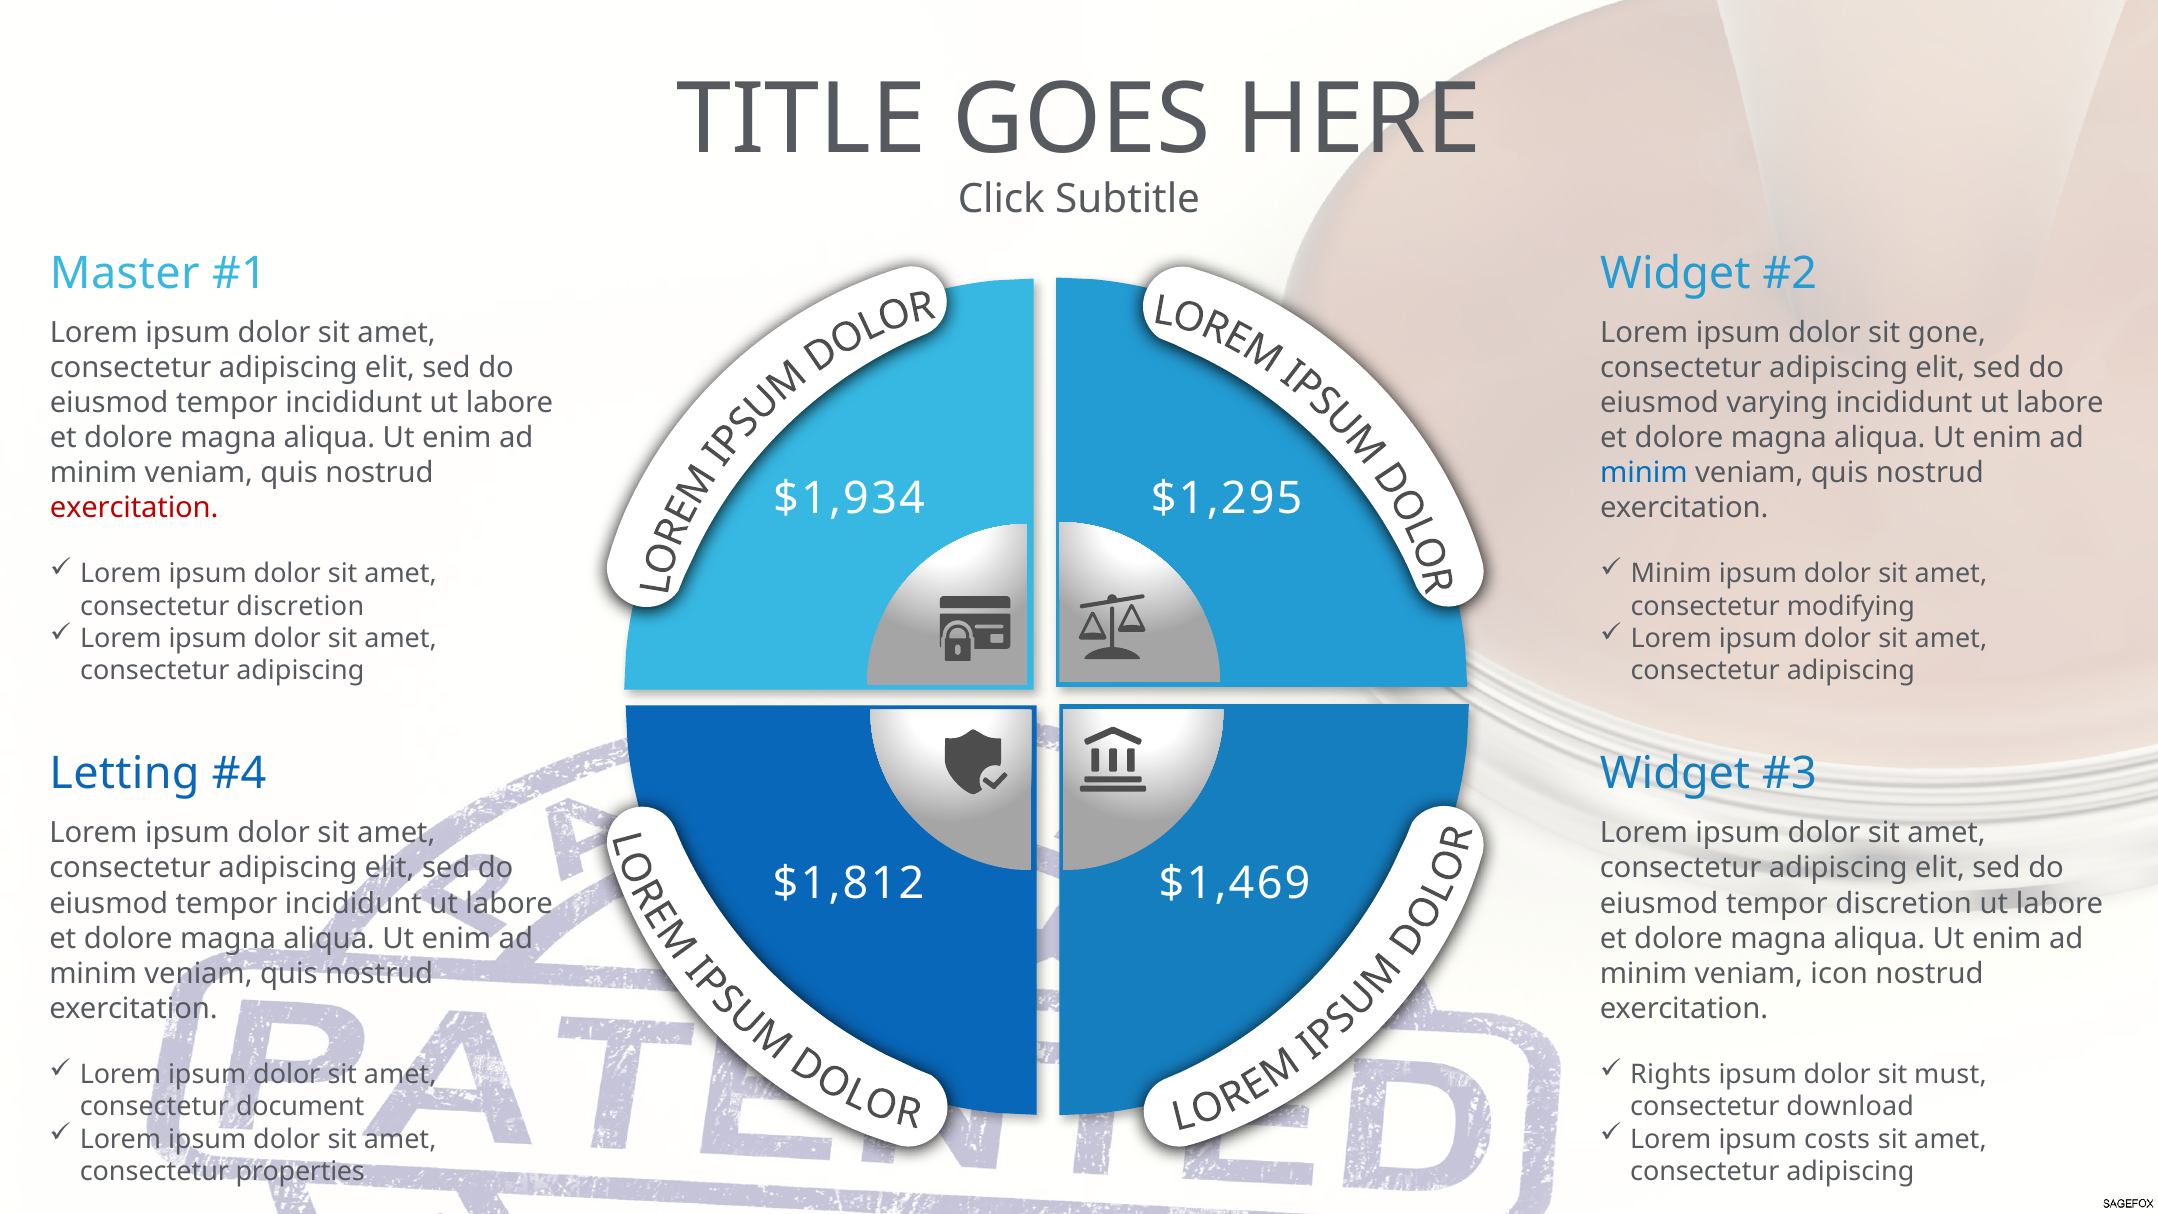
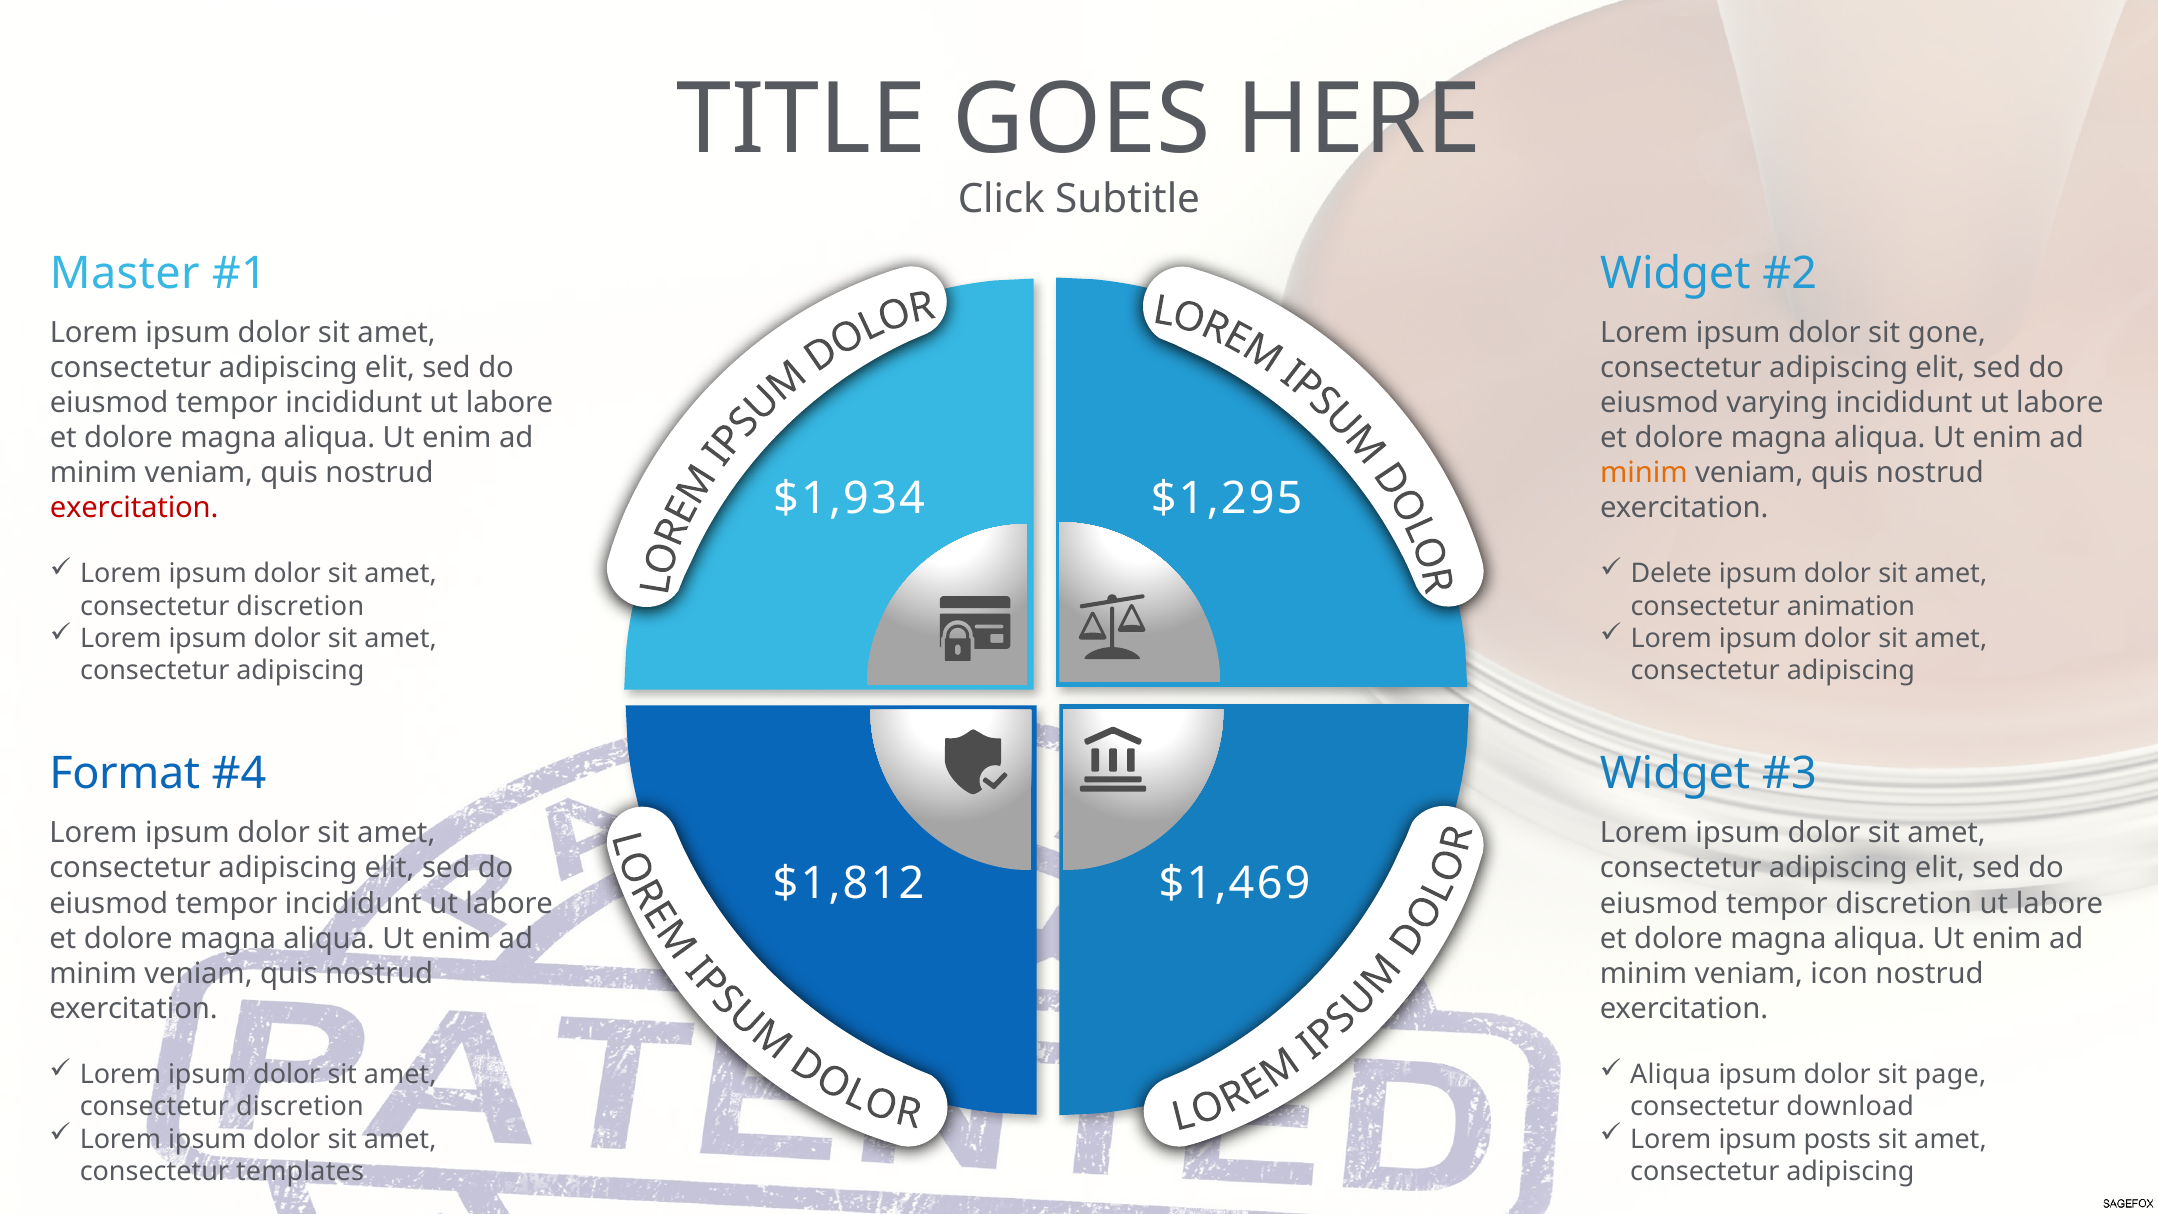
minim colour: blue -> orange (1644, 473)
Minim: Minim -> Delete (1671, 574)
modifying: modifying -> animation (1851, 606)
Letting: Letting -> Format (125, 774)
Rights: Rights -> Aliqua (1671, 1075)
must: must -> page (1950, 1075)
document: document -> discretion (300, 1107)
costs: costs -> posts (1837, 1139)
properties: properties -> templates (300, 1172)
